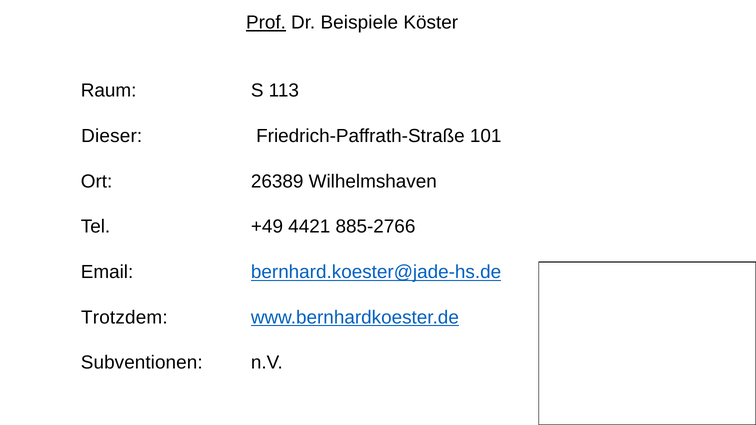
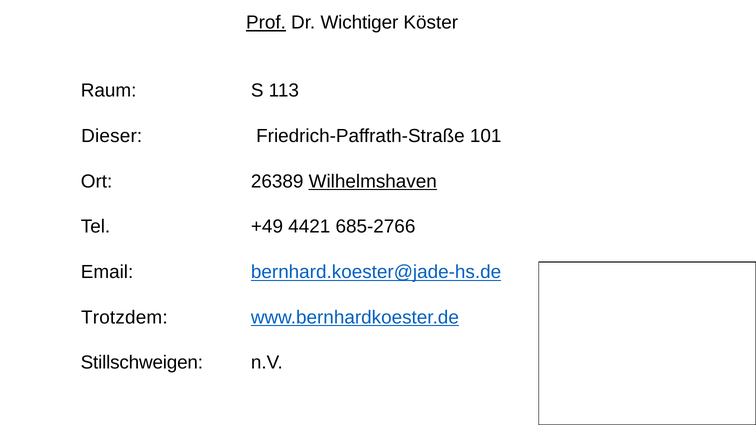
Beispiele: Beispiele -> Wichtiger (359, 23)
Wilhelmshaven underline: none -> present (373, 181)
885-2766: 885-2766 -> 685-2766 (375, 227)
Subventionen: Subventionen -> Stillschweigen (142, 363)
